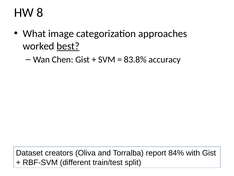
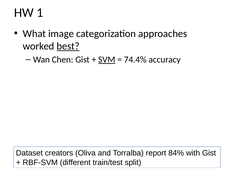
8: 8 -> 1 (40, 13)
SVM underline: none -> present (107, 59)
83.8%: 83.8% -> 74.4% (135, 59)
